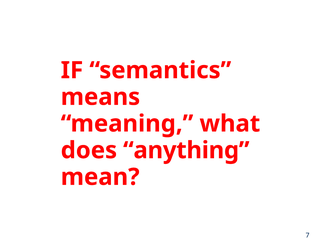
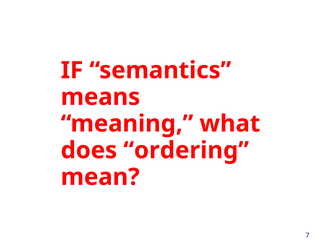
anything: anything -> ordering (186, 150)
